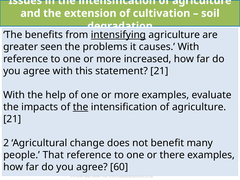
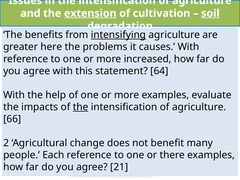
extension underline: none -> present (90, 13)
soil underline: none -> present (210, 13)
seen: seen -> here (51, 47)
statement 21: 21 -> 64 (159, 71)
21: 21 -> 66 (12, 119)
That: That -> Each (53, 155)
60: 60 -> 21 (119, 167)
